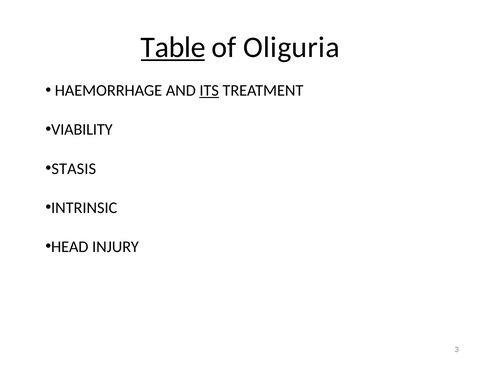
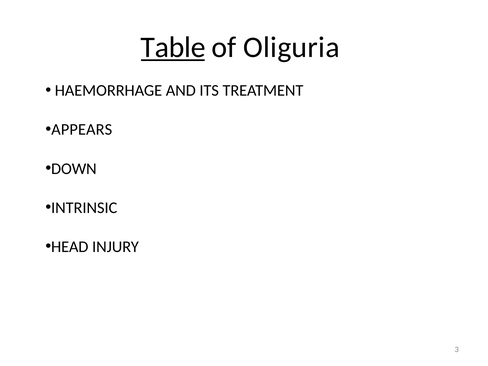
ITS underline: present -> none (209, 91)
VIABILITY: VIABILITY -> APPEARS (82, 130)
STASIS: STASIS -> DOWN (74, 169)
